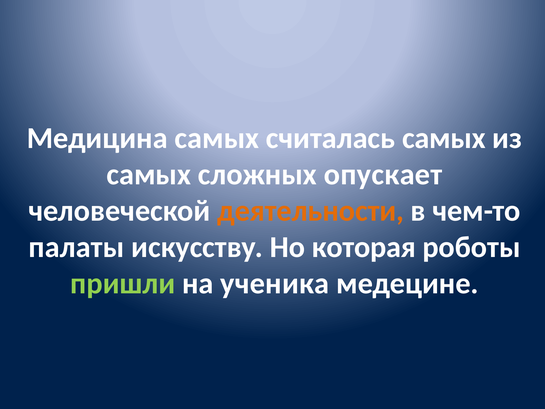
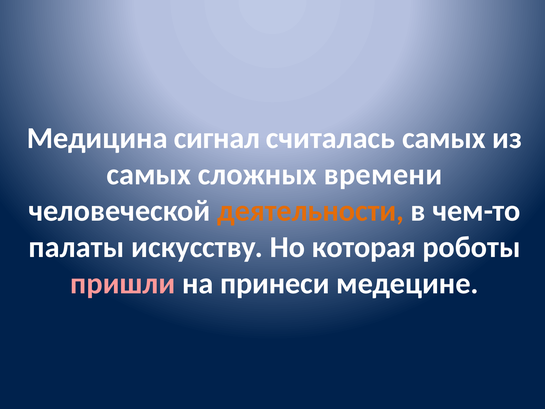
Медицина самых: самых -> сигнал (217, 138)
опускает: опускает -> времени (383, 174)
пришли colour: light green -> pink (123, 283)
ученика: ученика -> принеси (275, 283)
